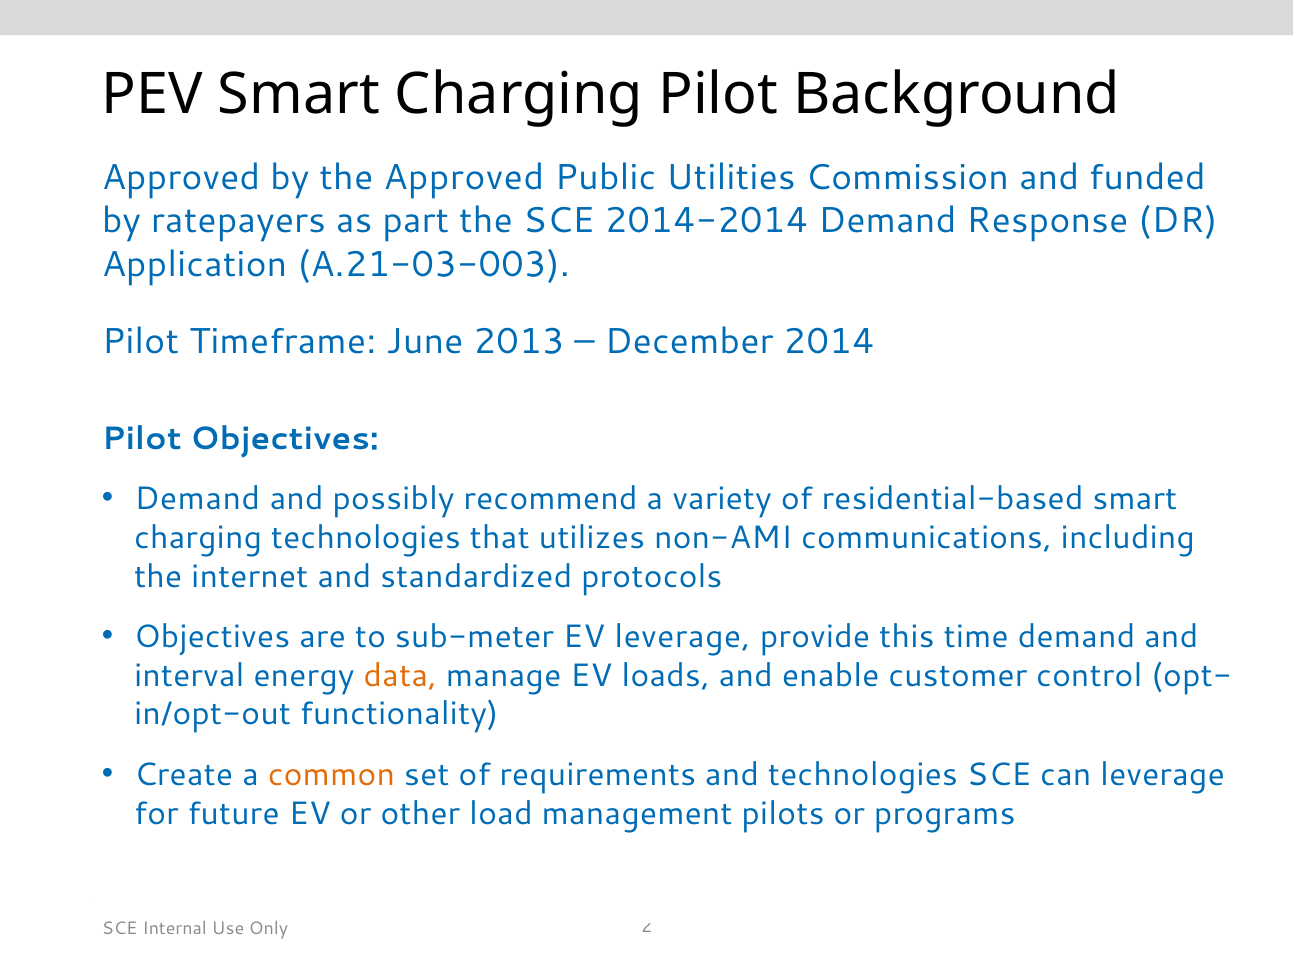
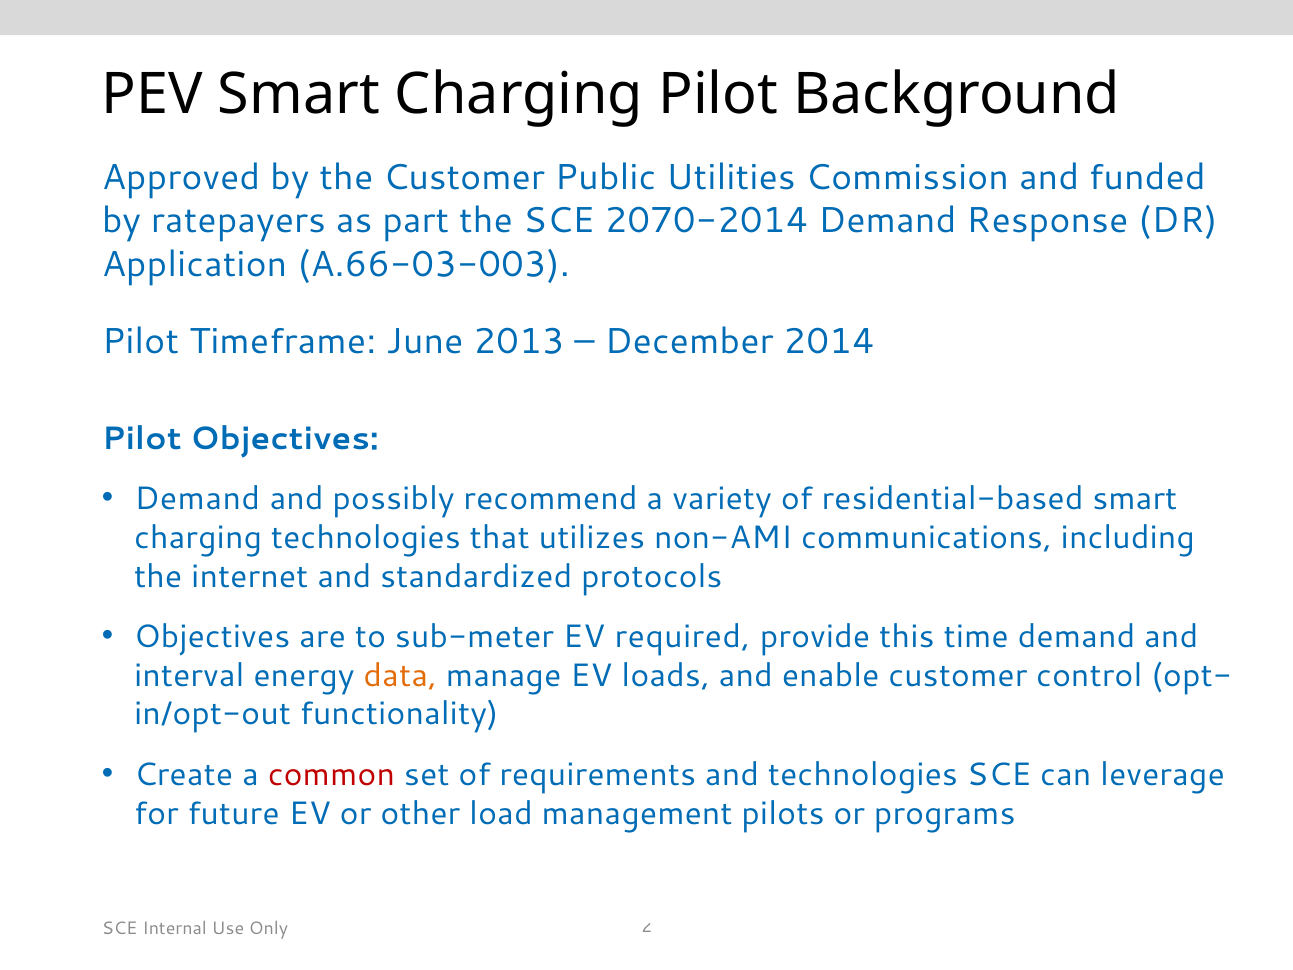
the Approved: Approved -> Customer (464, 178)
2014-2014: 2014-2014 -> 2070-2014 (706, 221)
A.21-03-003: A.21-03-003 -> A.66-03-003 (434, 264)
EV leverage: leverage -> required (682, 637)
common colour: orange -> red (331, 774)
